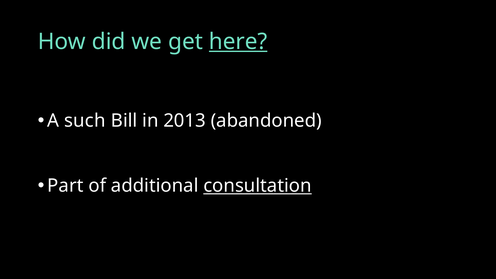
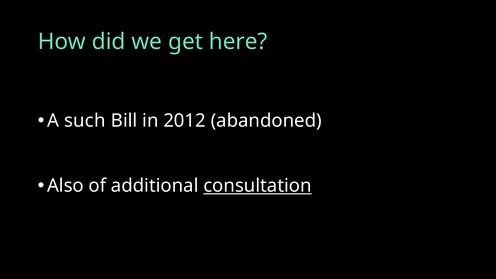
here underline: present -> none (238, 42)
2013: 2013 -> 2012 (185, 121)
Part: Part -> Also (65, 186)
